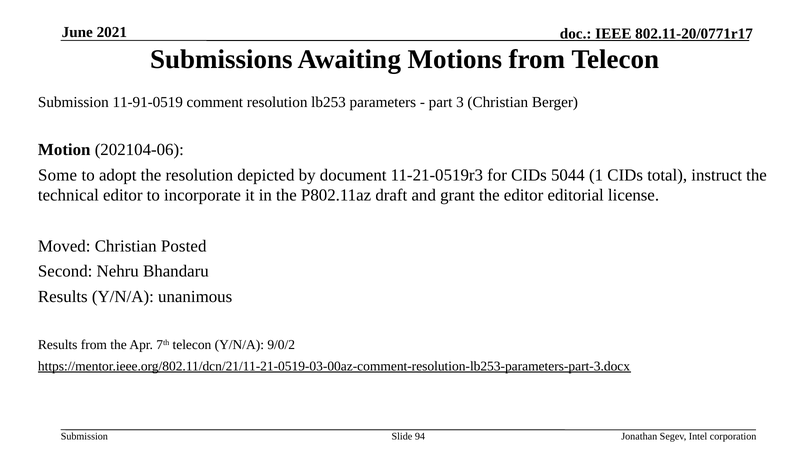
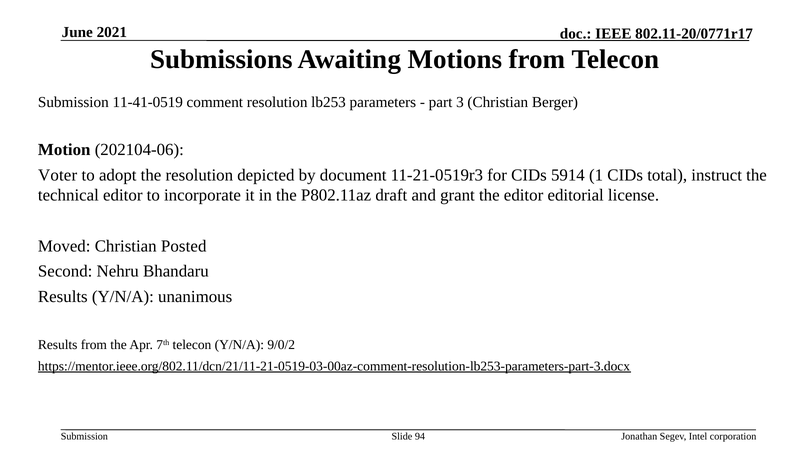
11-91-0519: 11-91-0519 -> 11-41-0519 (148, 102)
Some: Some -> Voter (58, 175)
5044: 5044 -> 5914 (568, 175)
